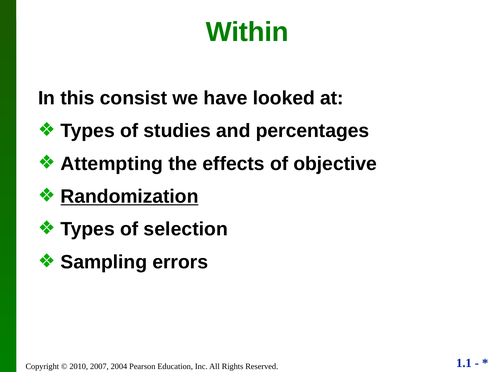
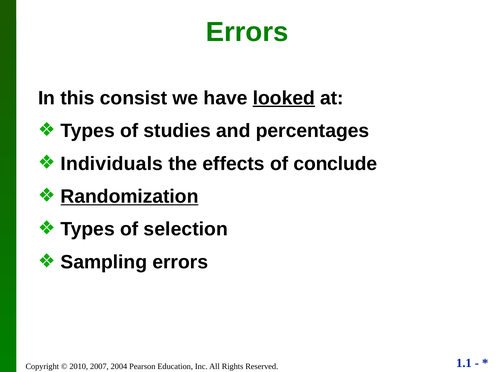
Within: Within -> Errors (247, 32)
looked underline: none -> present (284, 98)
Attempting: Attempting -> Individuals (112, 164)
objective: objective -> conclude (335, 164)
